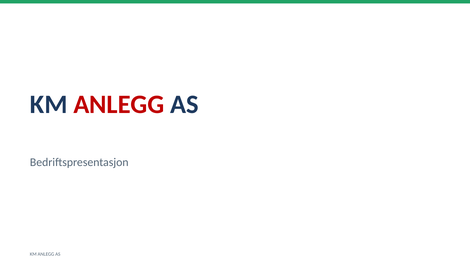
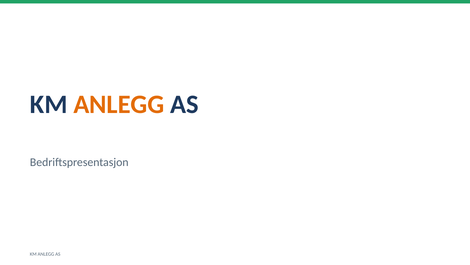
ANLEGG colour: red -> orange (119, 104)
